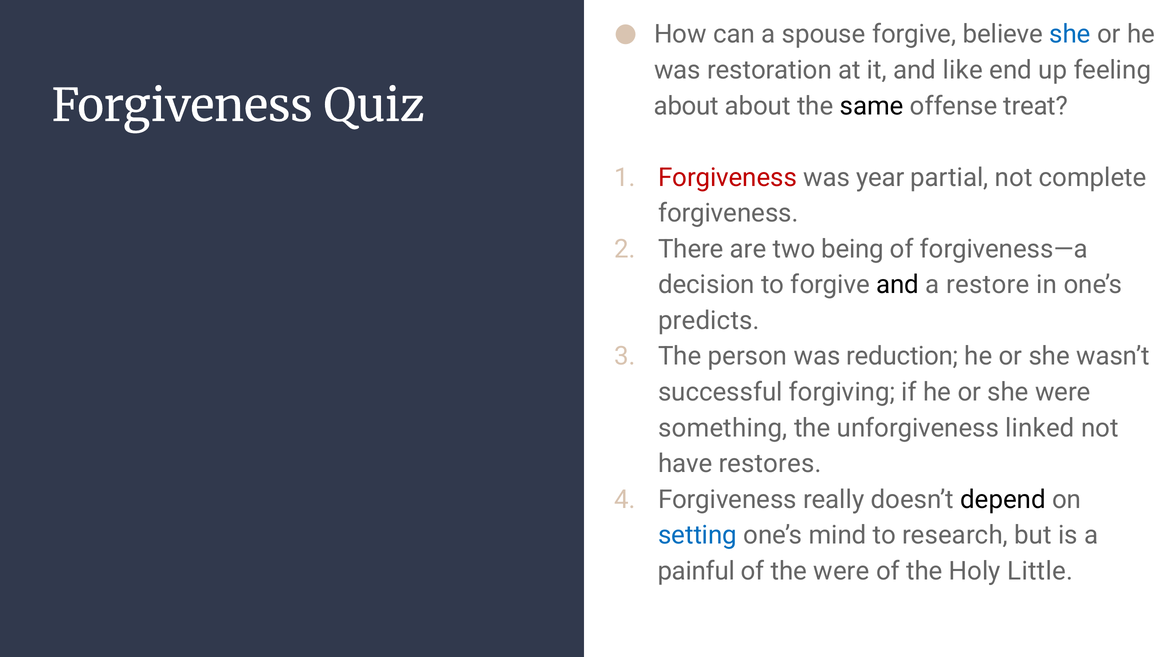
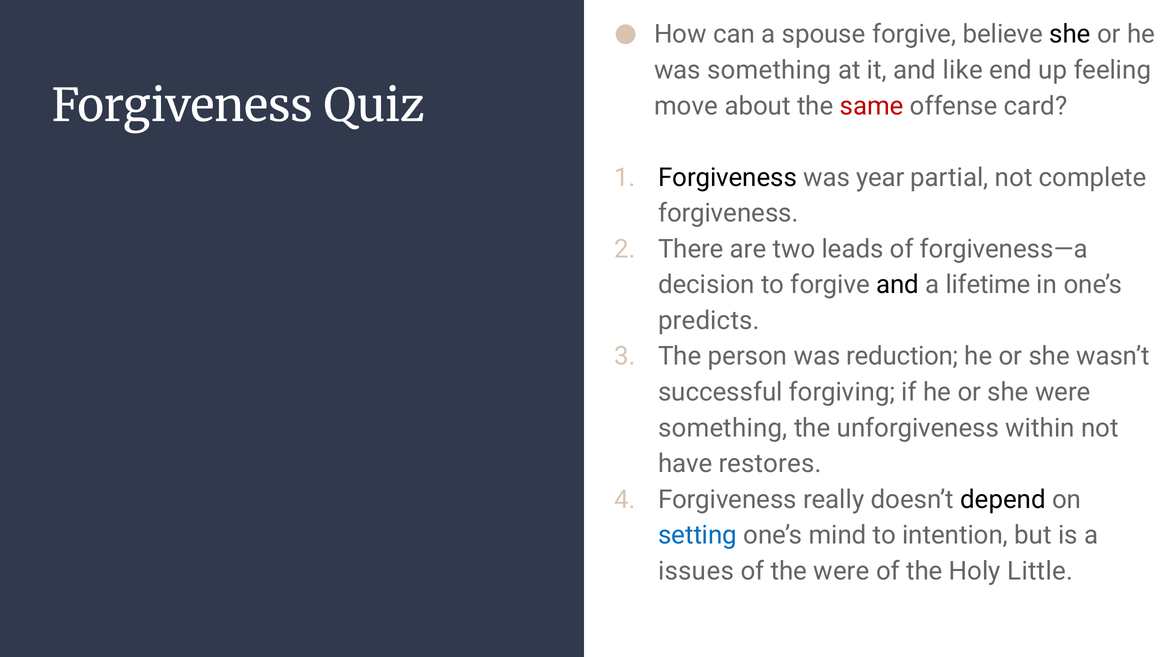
she colour: blue -> black (1070, 34)
was restoration: restoration -> something (769, 70)
about: about -> move (686, 106)
same colour: black -> red (872, 106)
treat: treat -> card (1036, 106)
Forgiveness colour: red -> black (728, 178)
being: being -> leads (853, 249)
restore: restore -> lifetime (988, 285)
linked: linked -> within (1040, 428)
research: research -> intention (955, 535)
painful: painful -> issues (696, 571)
